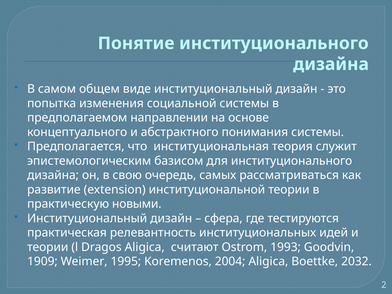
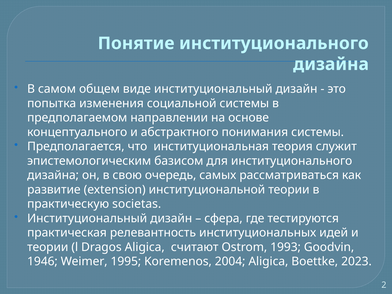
новыми: новыми -> societas (137, 204)
1909: 1909 -> 1946 (42, 261)
2032: 2032 -> 2023 (356, 261)
